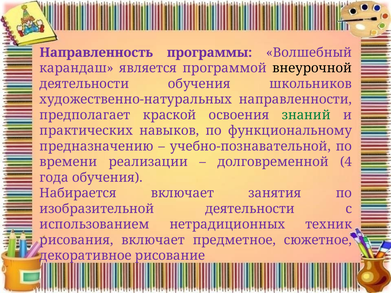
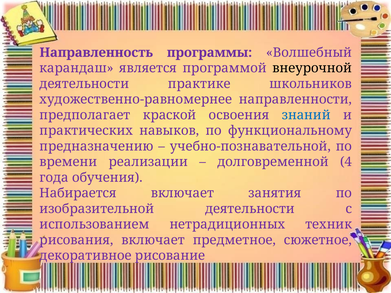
деятельности обучения: обучения -> практике (199, 84)
художественно-натуральных: художественно-натуральных -> художественно-равномернее (136, 100)
знаний colour: green -> blue (306, 115)
